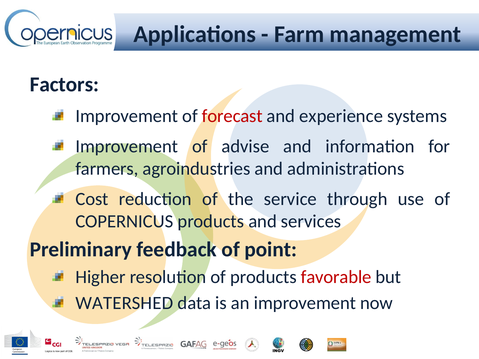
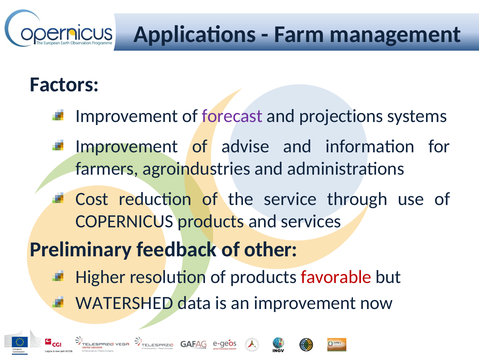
forecast colour: red -> purple (232, 116)
experience: experience -> projections (341, 116)
point: point -> other (271, 250)
